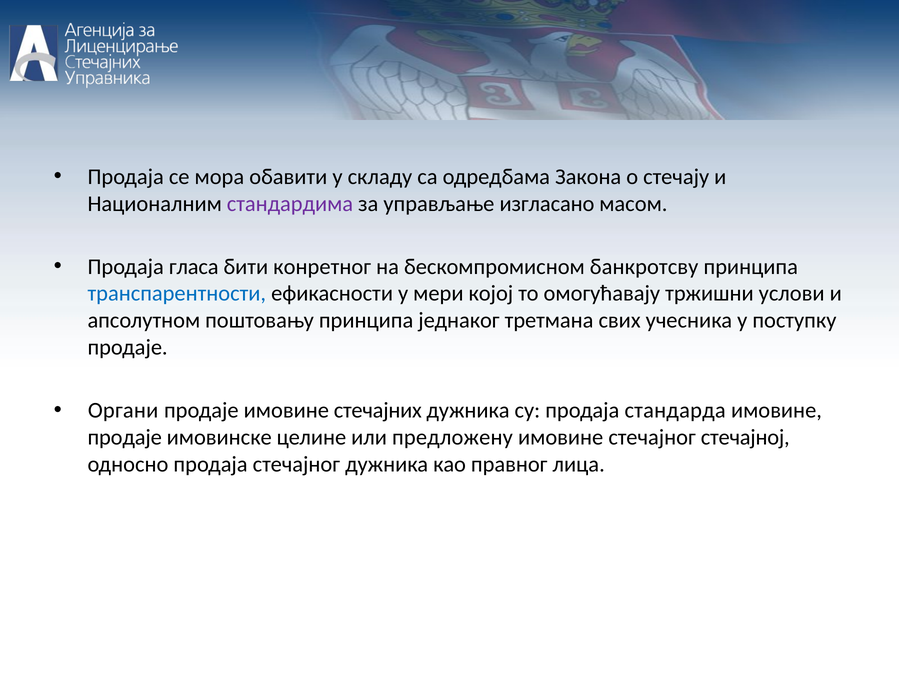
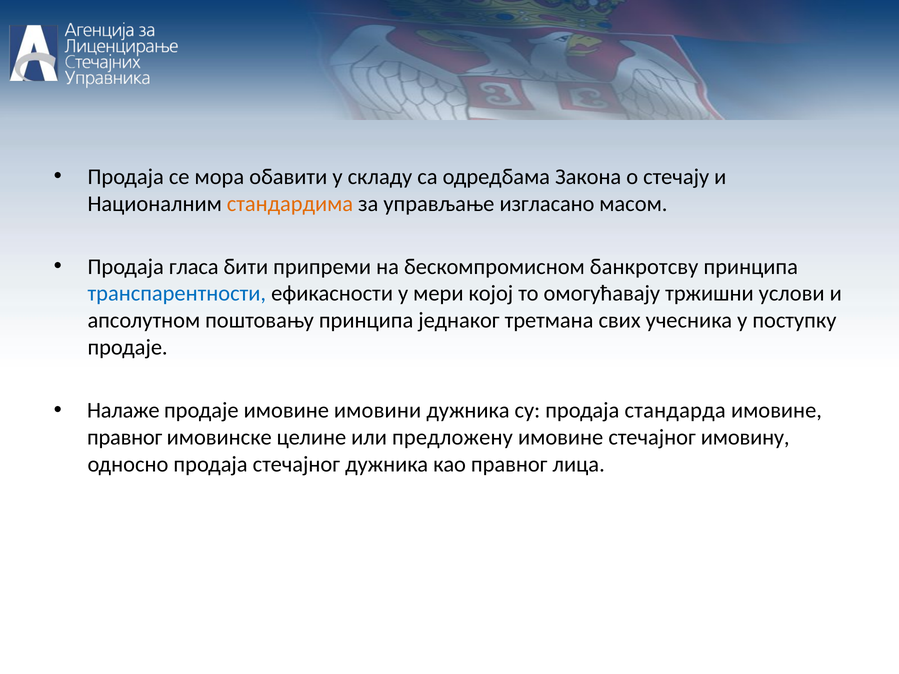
стандардима colour: purple -> orange (290, 204)
конретног: конретног -> припреми (322, 267)
Органи: Органи -> Налаже (123, 411)
стечајних: стечајних -> имовини (378, 411)
продаје: продаје -> правног (125, 438)
стечајној: стечајној -> имовину (745, 438)
